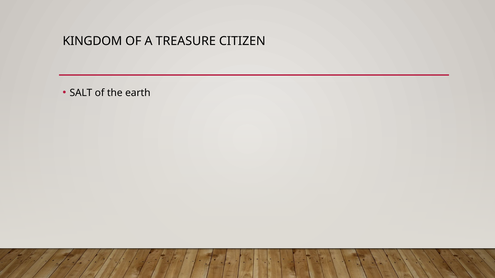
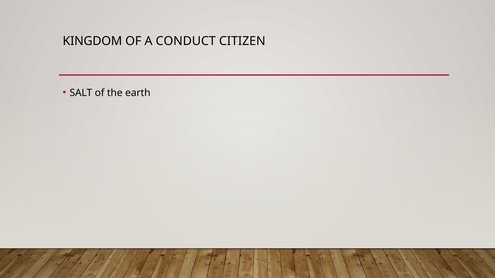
TREASURE: TREASURE -> CONDUCT (186, 41)
